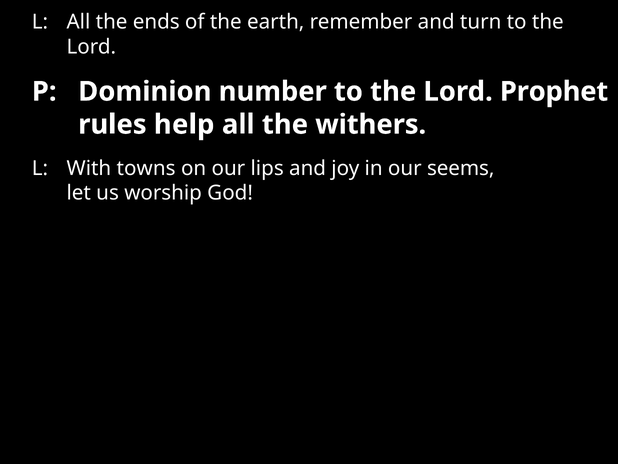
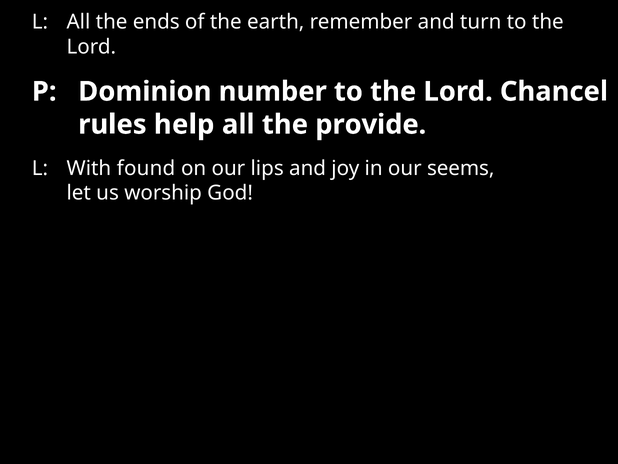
Prophet: Prophet -> Chancel (554, 91)
withers: withers -> provide (371, 124)
towns: towns -> found (146, 168)
